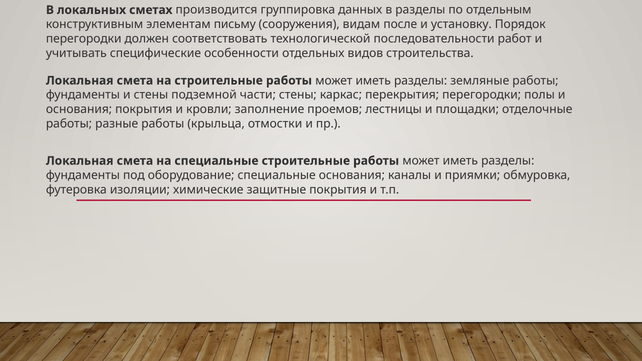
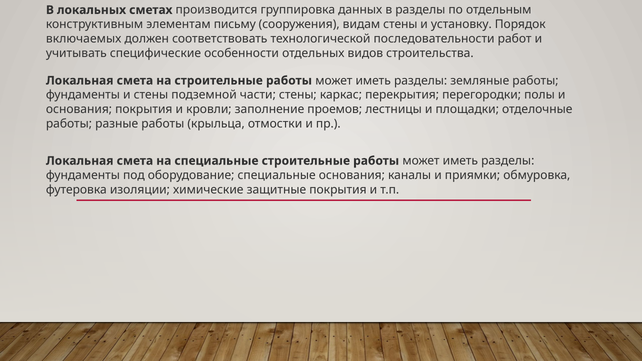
видам после: после -> стены (400, 24)
перегородки: перегородки -> включаемых (84, 39)
